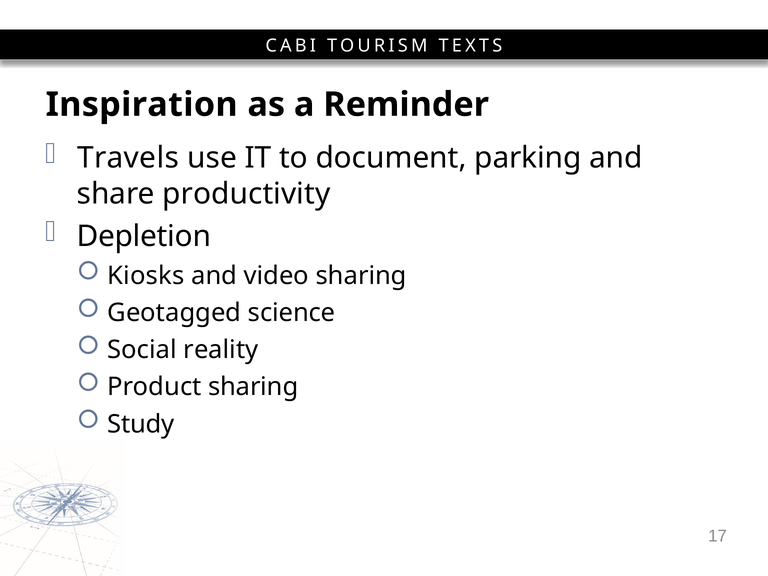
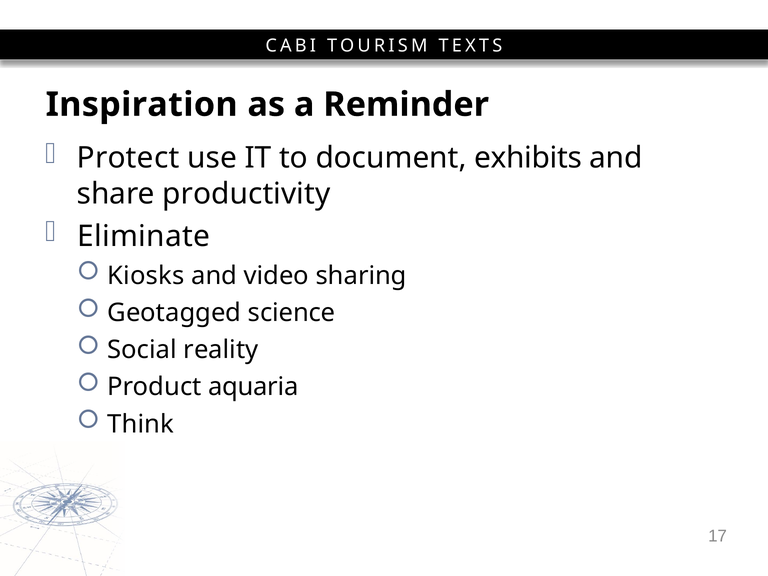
Travels: Travels -> Protect (128, 158)
parking: parking -> exhibits (528, 158)
Depletion: Depletion -> Eliminate (144, 236)
Product sharing: sharing -> aquaria (253, 387)
Study: Study -> Think (141, 424)
